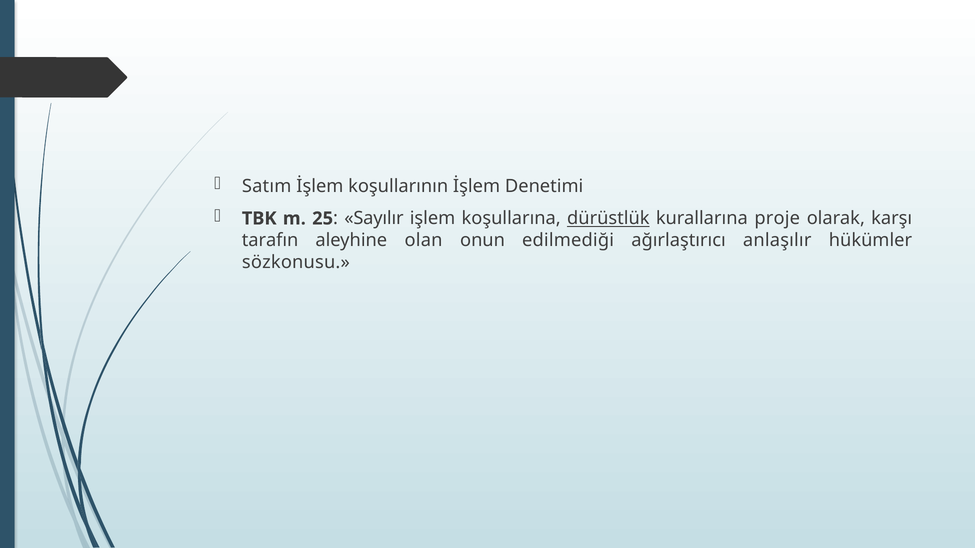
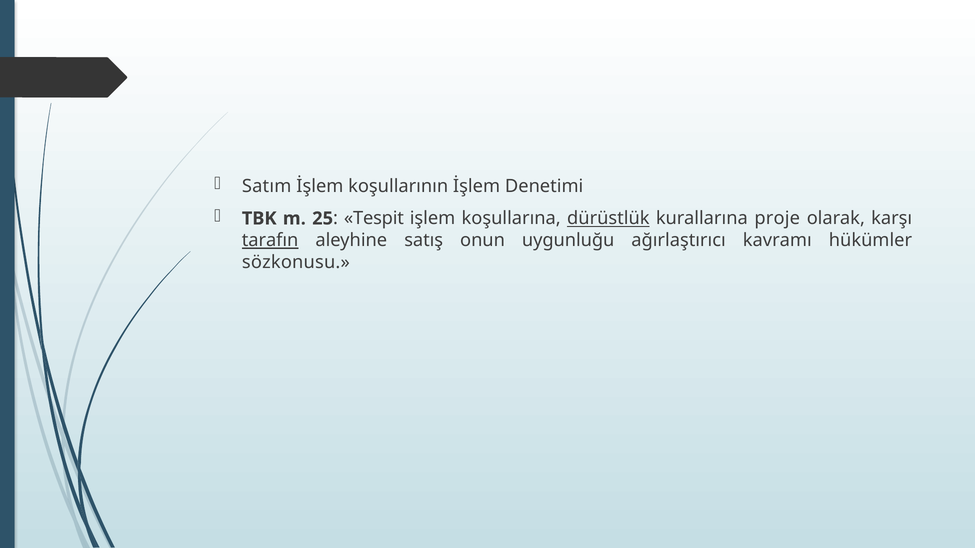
Sayılır: Sayılır -> Tespit (374, 219)
tarafın underline: none -> present (270, 241)
olan: olan -> satış (424, 241)
edilmediği: edilmediği -> uygunluğu (568, 241)
anlaşılır: anlaşılır -> kavramı (777, 241)
